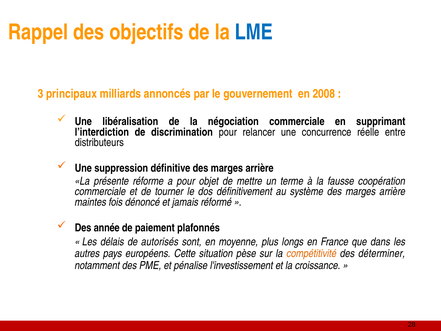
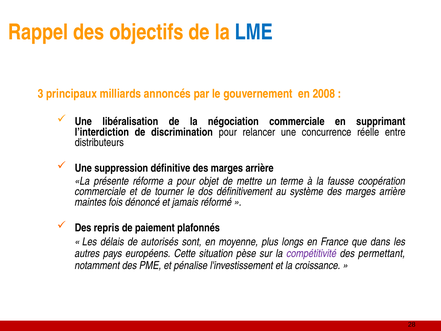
année: année -> repris (107, 228)
compétitivité colour: orange -> purple (312, 253)
déterminer: déterminer -> permettant (382, 253)
